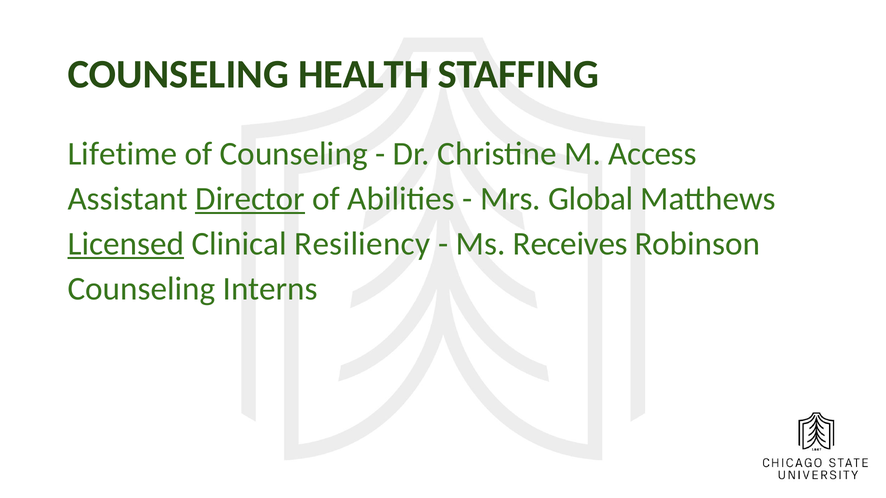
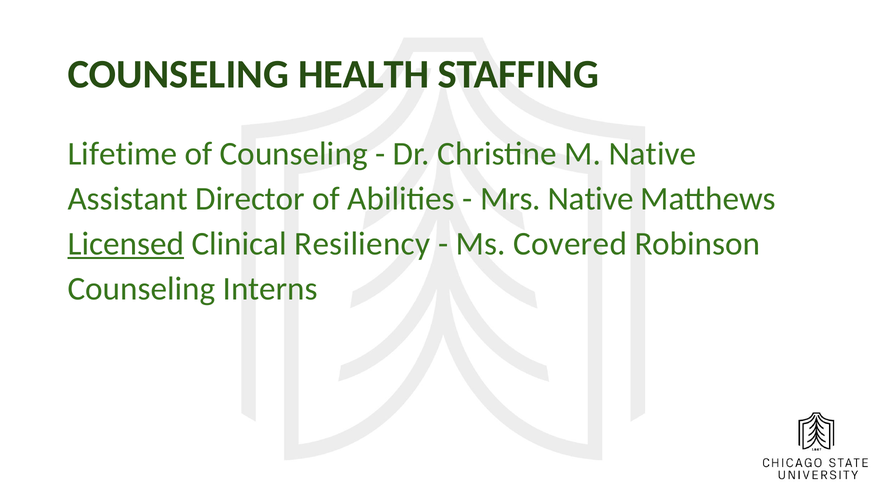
M Access: Access -> Native (652, 154)
Director underline: present -> none (250, 199)
Mrs Global: Global -> Native (591, 199)
Receives: Receives -> Covered (570, 244)
